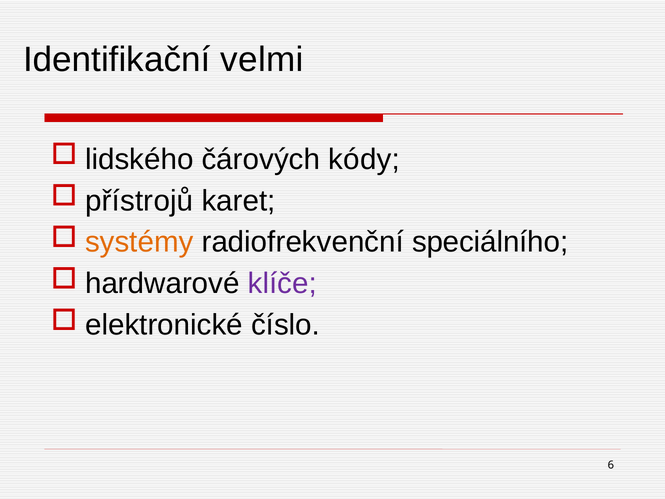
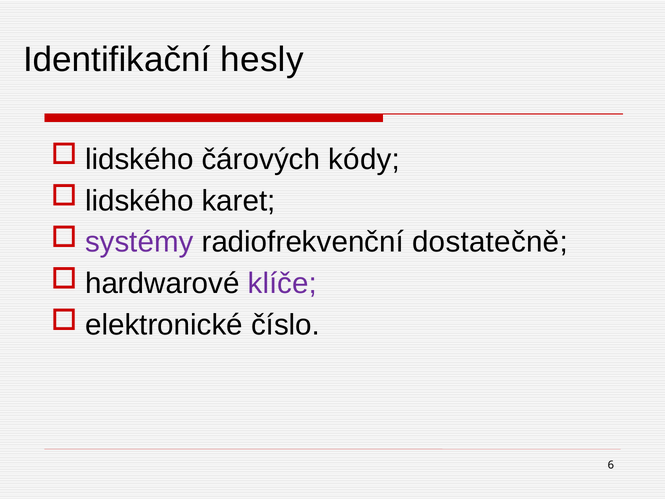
velmi: velmi -> hesly (262, 60)
přístrojů: přístrojů -> lidského (139, 201)
systémy colour: orange -> purple (139, 242)
speciálního: speciálního -> dostatečně (490, 242)
